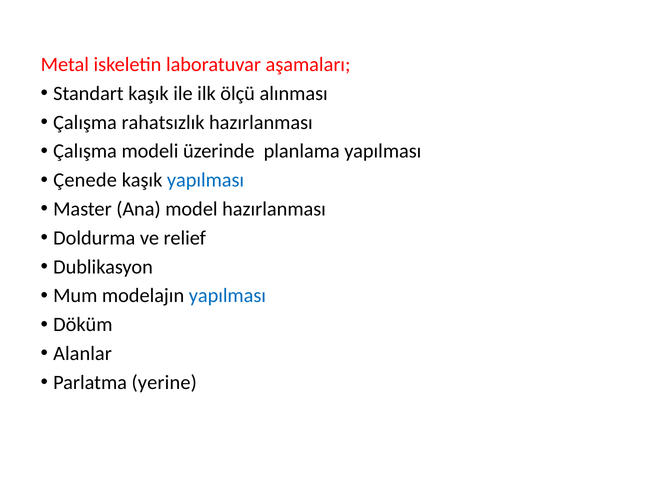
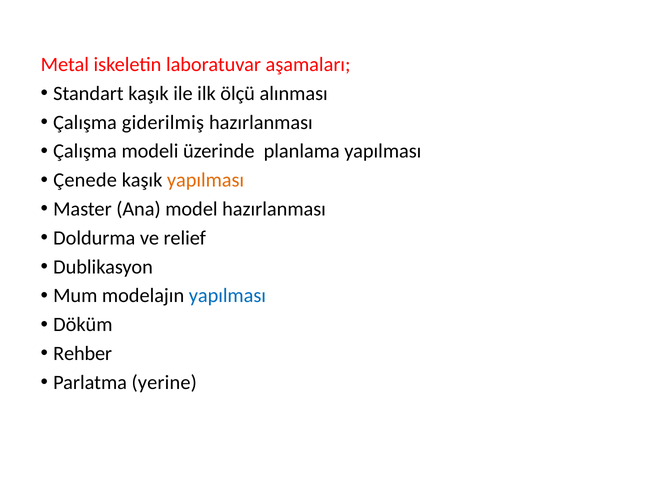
rahatsızlık: rahatsızlık -> giderilmiş (163, 122)
yapılması colour: blue -> orange (206, 180)
Alanlar: Alanlar -> Rehber (83, 354)
